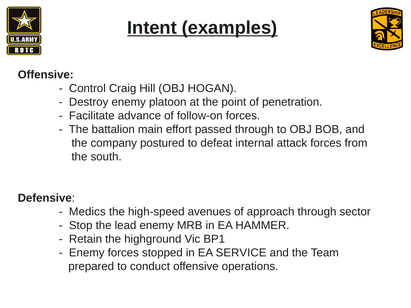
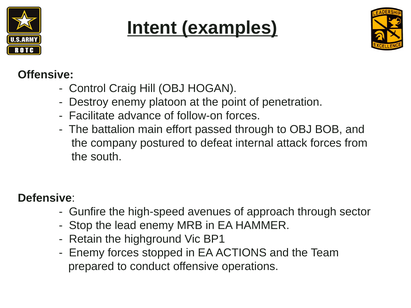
Medics: Medics -> Gunfire (87, 212)
SERVICE: SERVICE -> ACTIONS (241, 253)
